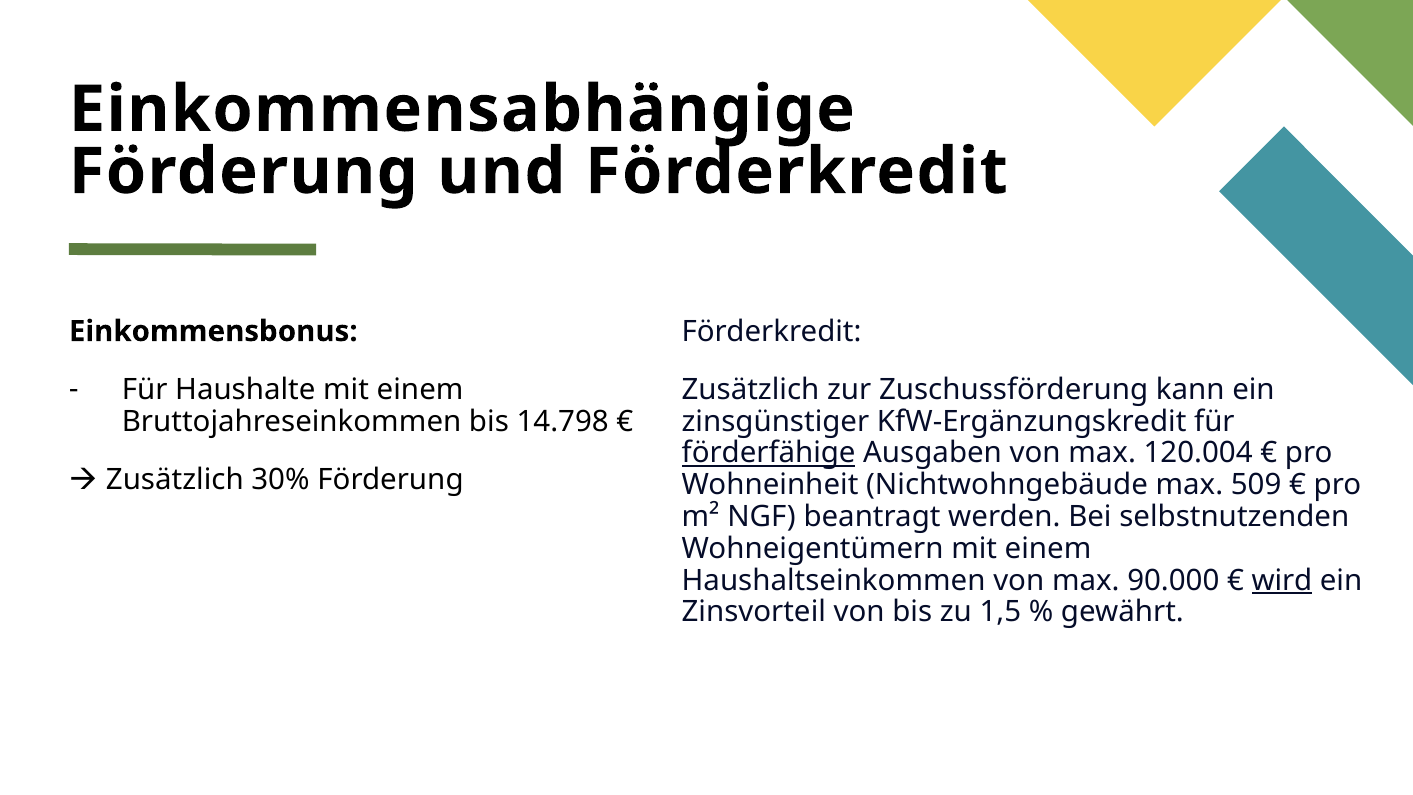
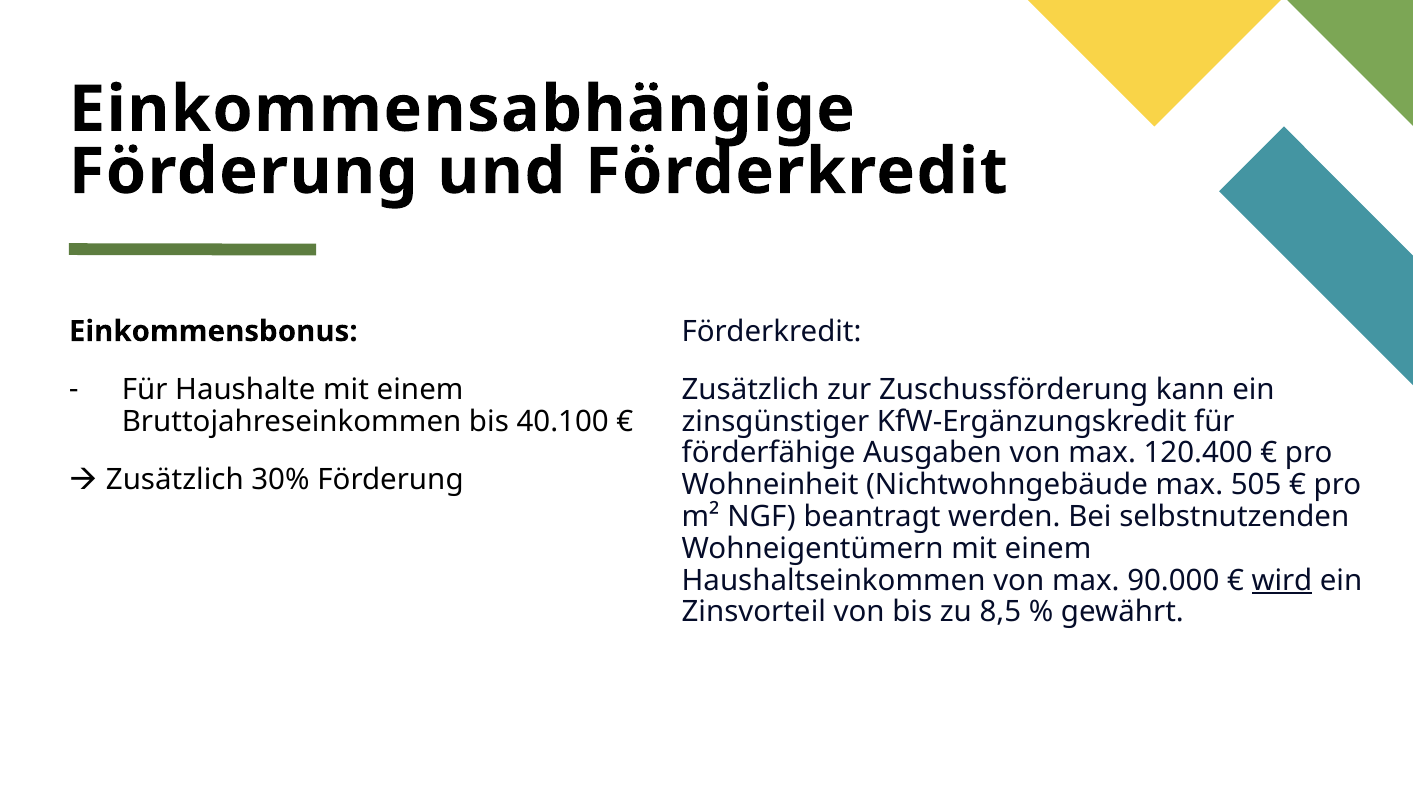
14.798: 14.798 -> 40.100 (563, 421)
förderfähige underline: present -> none (769, 453)
120.004: 120.004 -> 120.400 (1198, 453)
509: 509 -> 505 (1256, 485)
1,5: 1,5 -> 8,5 (1000, 612)
